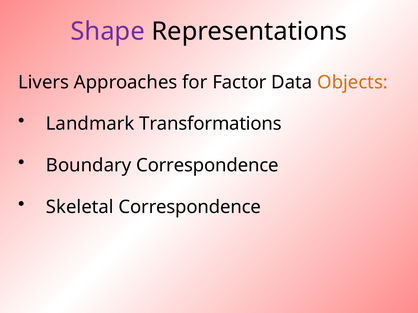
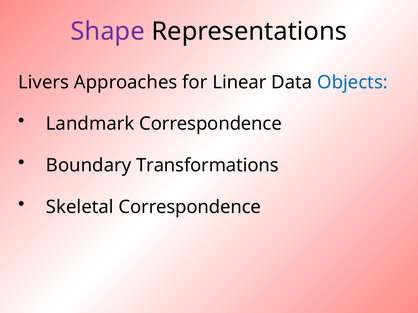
Factor: Factor -> Linear (239, 82)
Objects colour: orange -> blue (353, 82)
Landmark Transformations: Transformations -> Correspondence (211, 124)
Boundary Correspondence: Correspondence -> Transformations (207, 166)
